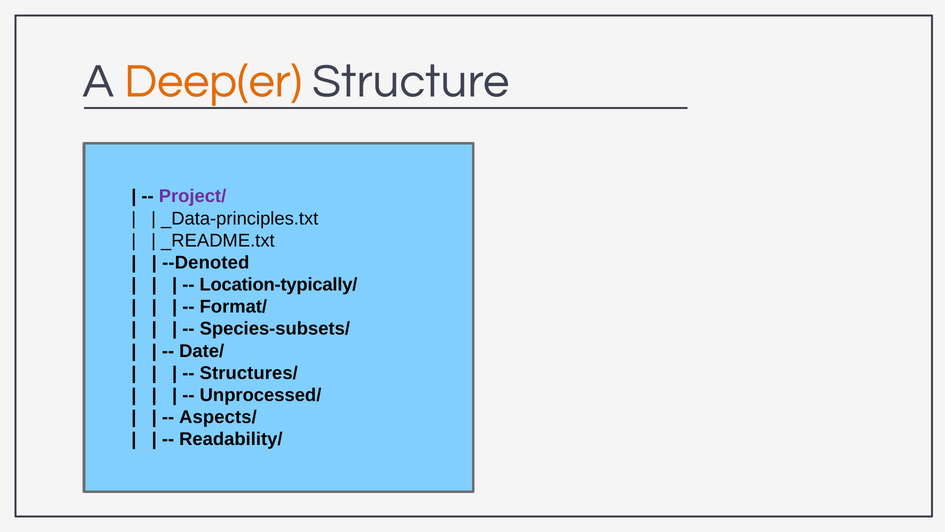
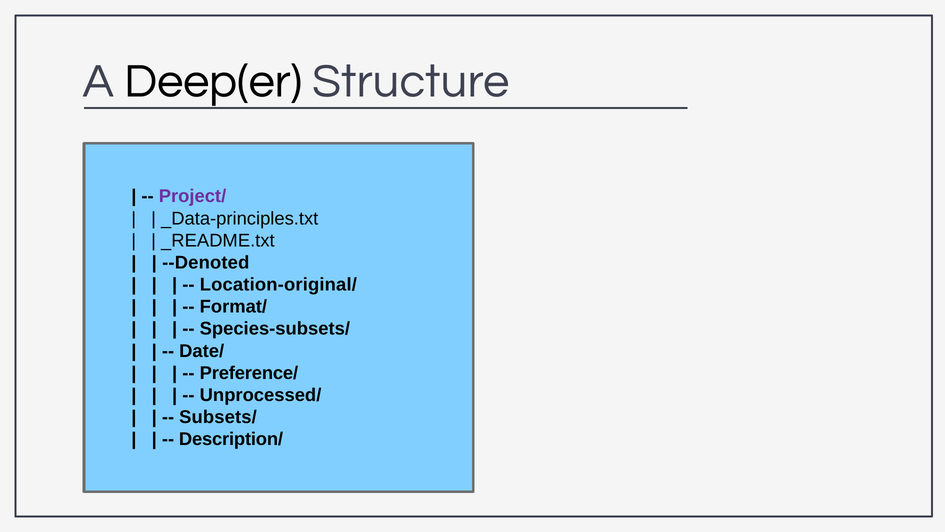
Deep(er colour: orange -> black (213, 81)
Location-typically/: Location-typically/ -> Location-original/ (278, 284)
Structures/: Structures/ -> Preference/ (249, 373)
Aspects/: Aspects/ -> Subsets/ (218, 417)
Readability/: Readability/ -> Description/ (231, 439)
